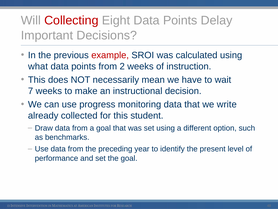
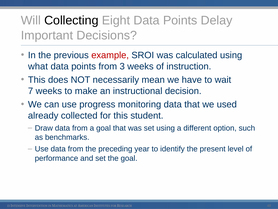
Collecting colour: red -> black (71, 20)
2: 2 -> 3 (122, 66)
write: write -> used (227, 104)
